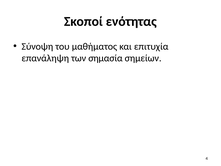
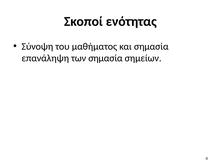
και επιτυχία: επιτυχία -> σημασία (151, 46)
